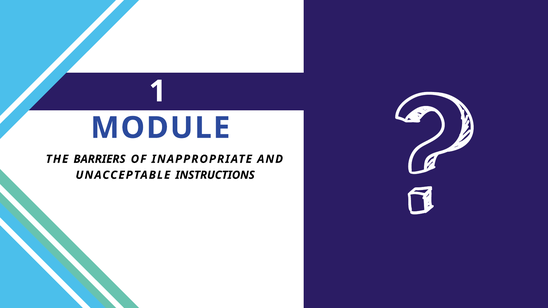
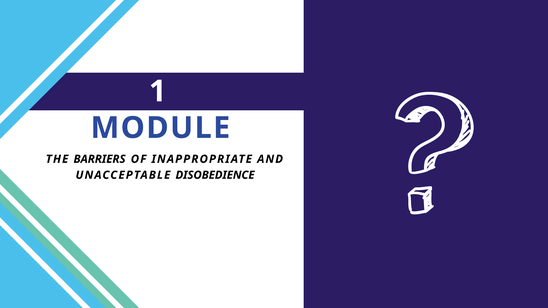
INSTRUCTIONS: INSTRUCTIONS -> DISOBEDIENCE (215, 175)
